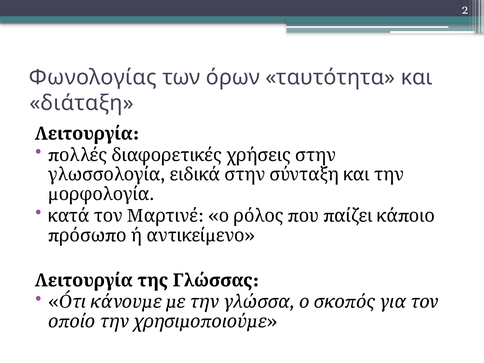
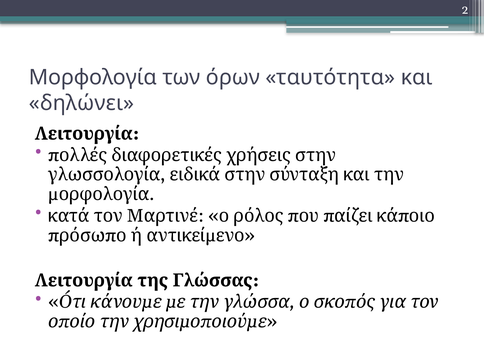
Φωνολογίας: Φωνολογίας -> Μορφολογία (93, 77)
διάταξη: διάταξη -> δηλώνει (82, 103)
